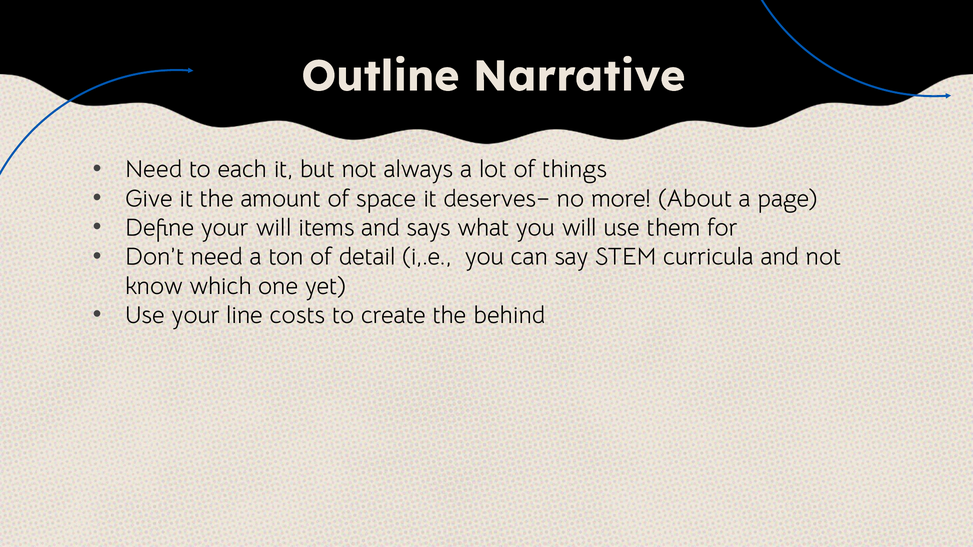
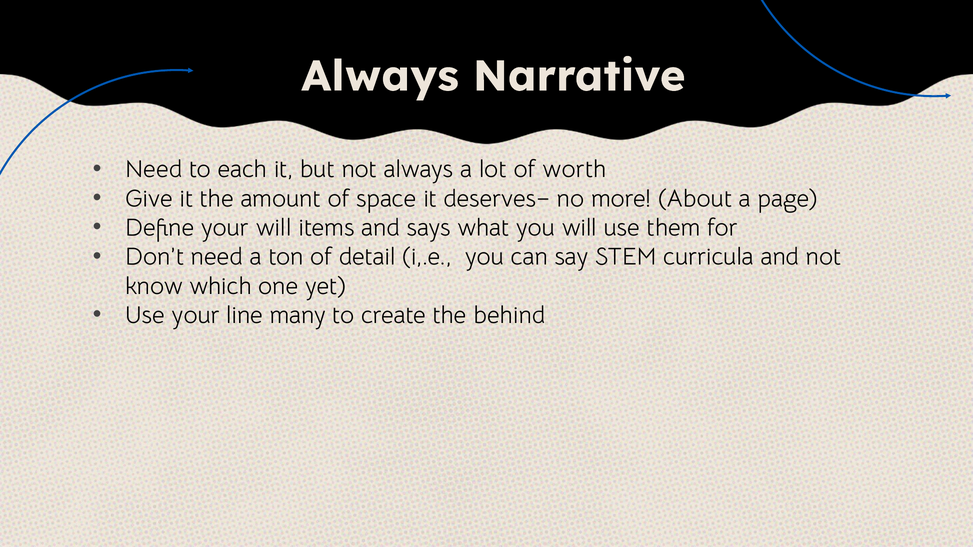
Outline: Outline -> Always (380, 76)
things: things -> worth (575, 169)
costs: costs -> many (298, 315)
